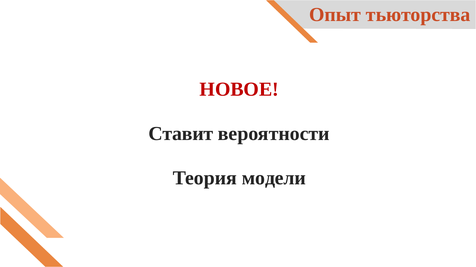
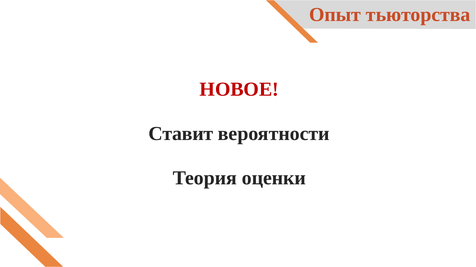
модели: модели -> оценки (274, 179)
